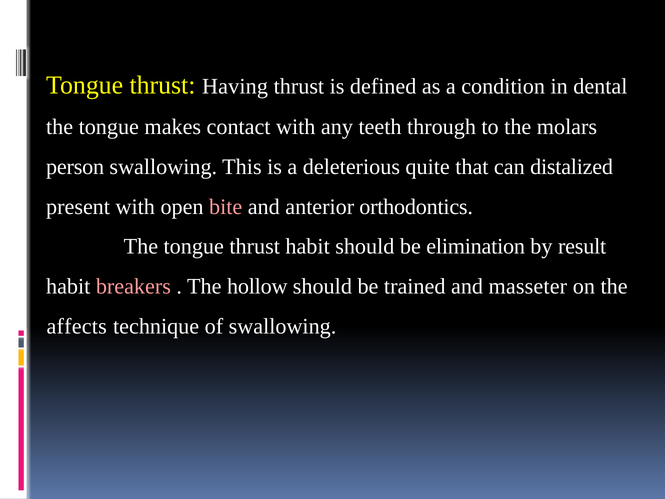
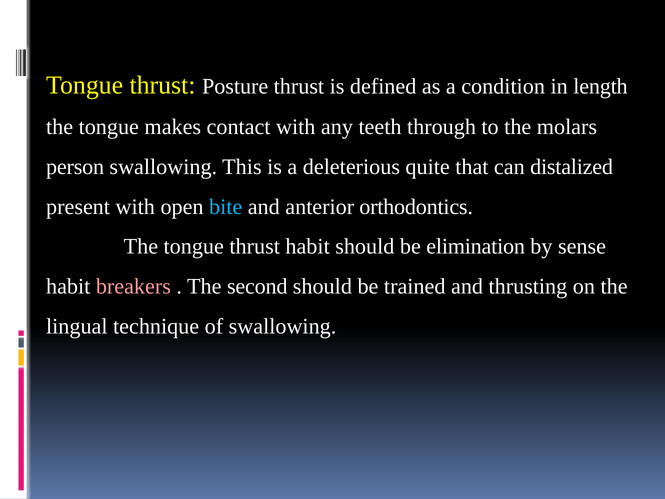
Having: Having -> Posture (235, 86)
dental: dental -> length (600, 86)
bite colour: pink -> light blue (226, 207)
result: result -> sense (582, 247)
hollow: hollow -> second (257, 286)
masseter: masseter -> thrusting (528, 286)
affects: affects -> lingual (77, 326)
